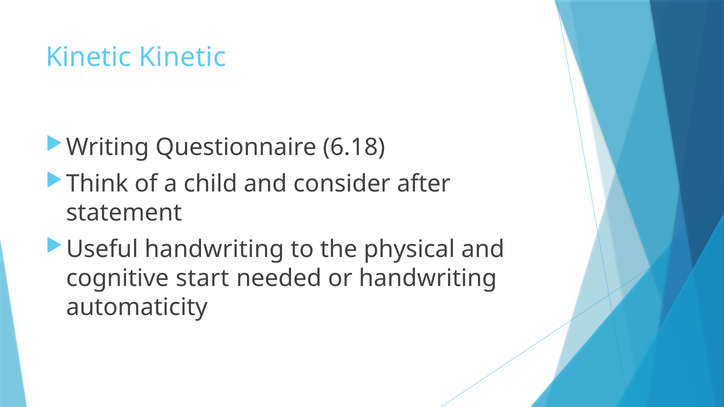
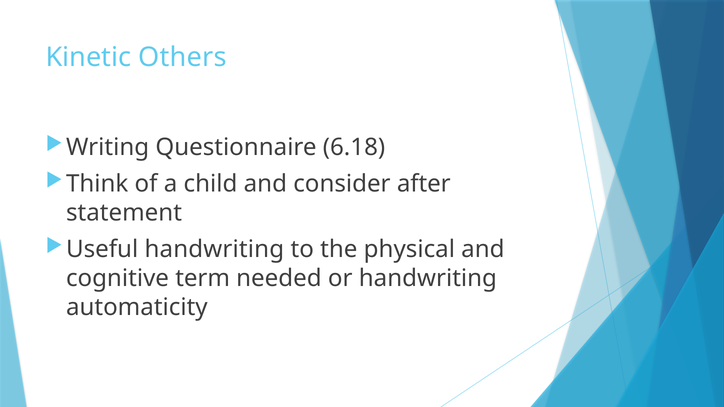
Kinetic Kinetic: Kinetic -> Others (183, 57)
start: start -> term (203, 278)
